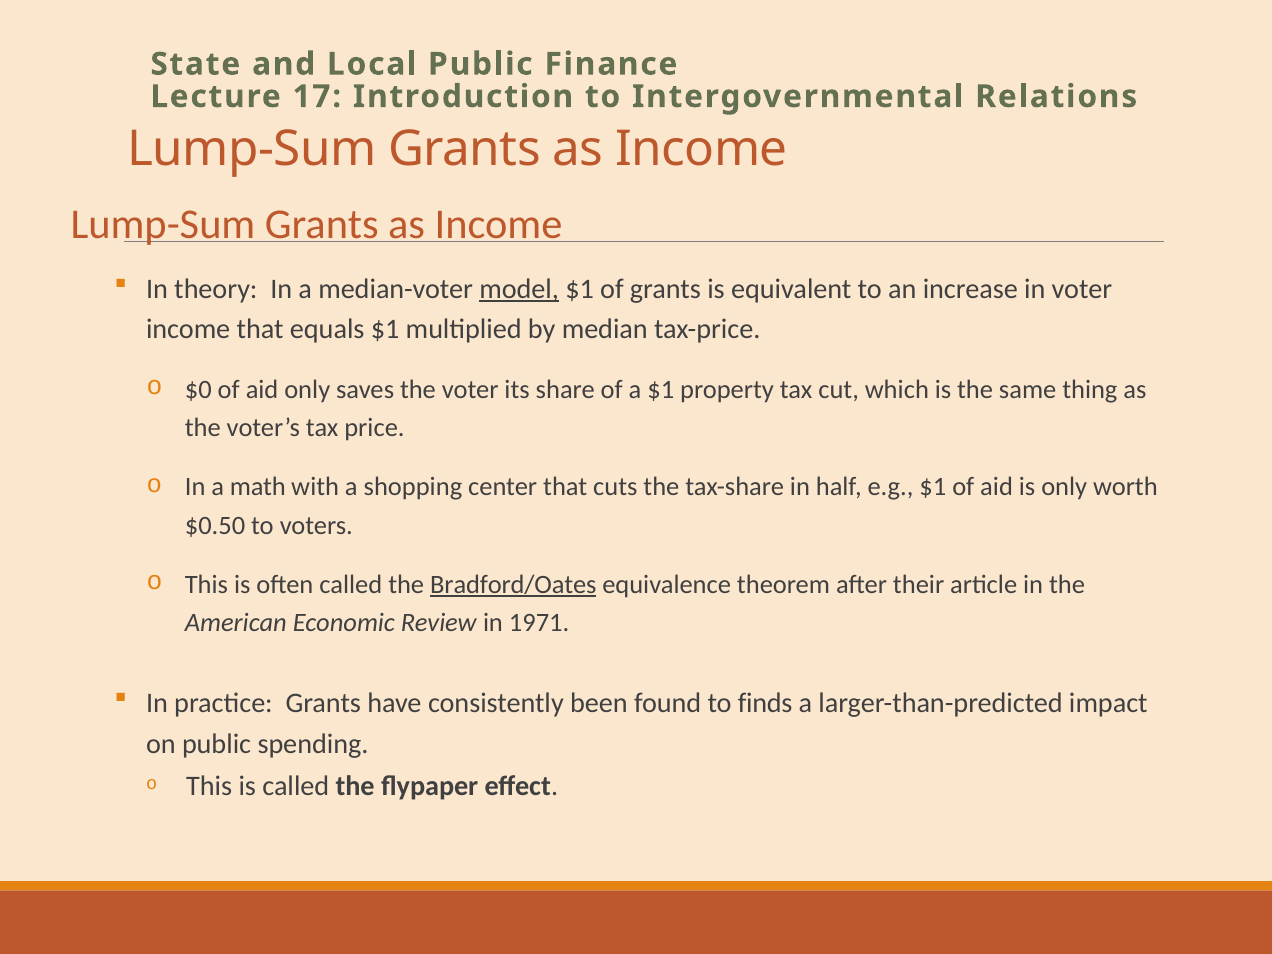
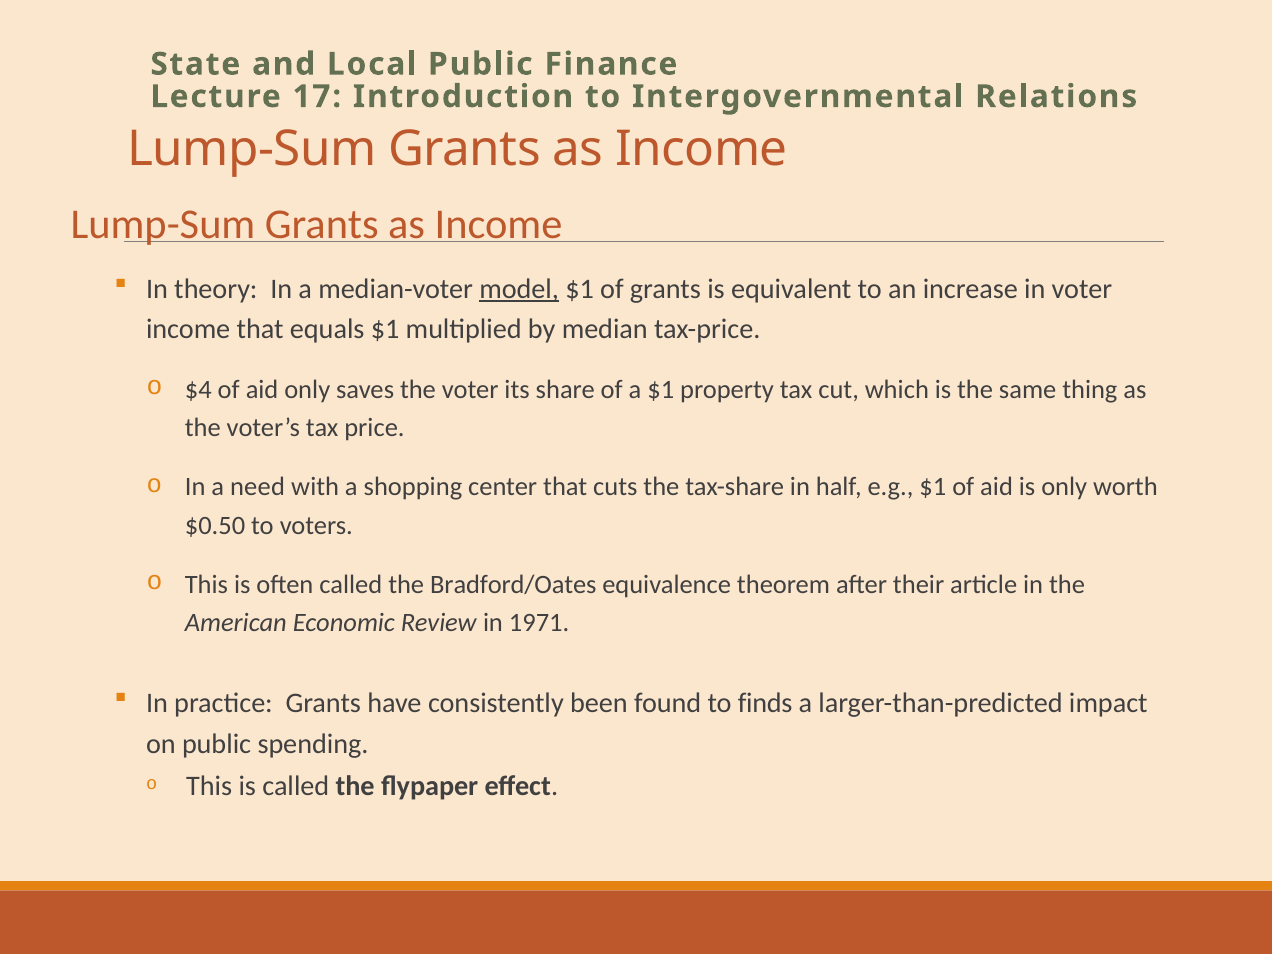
$0: $0 -> $4 (198, 390)
math: math -> need (258, 487)
Bradford/Oates underline: present -> none (513, 585)
